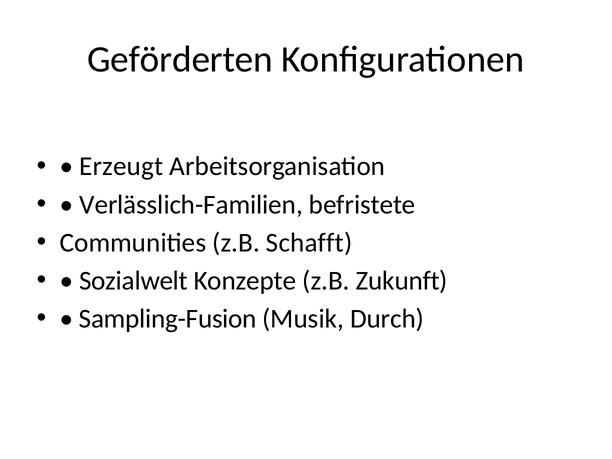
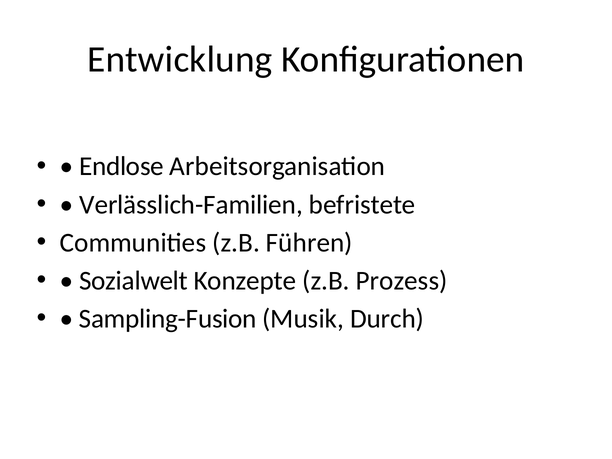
Geförderten: Geförderten -> Entwicklung (180, 59)
Erzeugt: Erzeugt -> Endlose (121, 166)
Schafft: Schafft -> Führen (309, 243)
Zukunft: Zukunft -> Prozess (402, 281)
